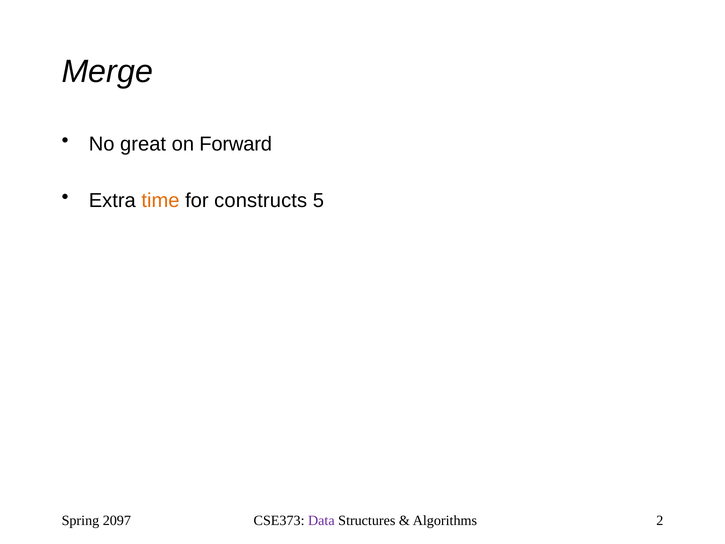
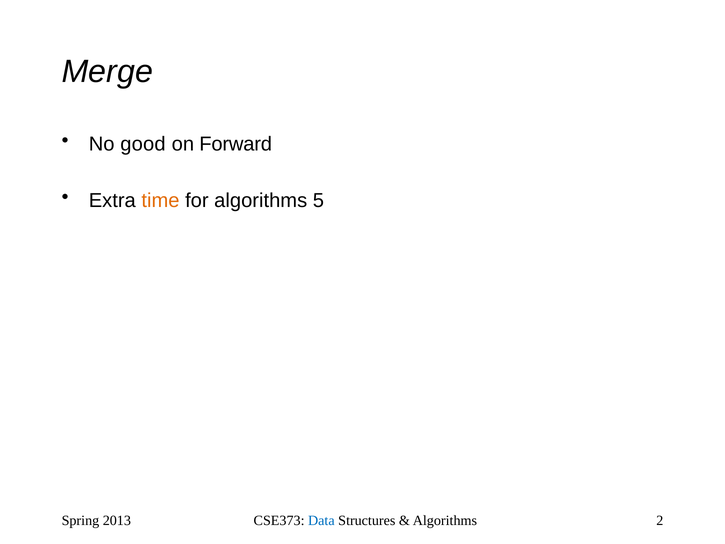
great: great -> good (143, 144)
for constructs: constructs -> algorithms (261, 200)
2097: 2097 -> 2013 (117, 521)
Data colour: purple -> blue (321, 521)
